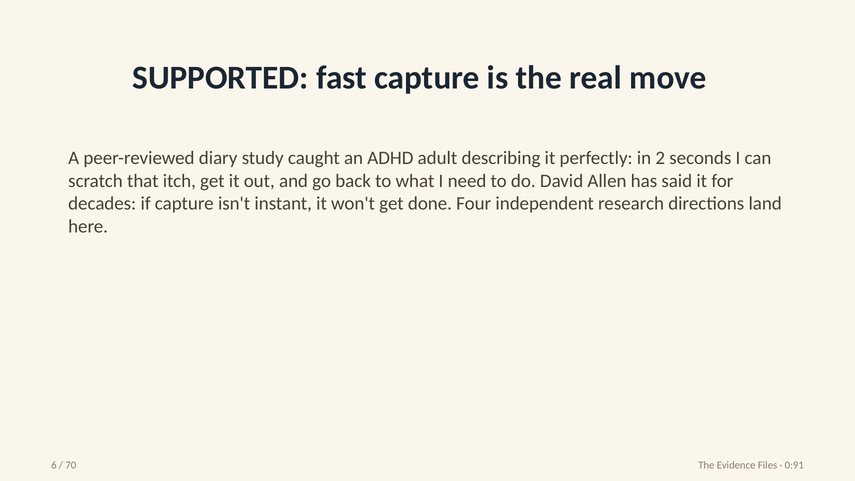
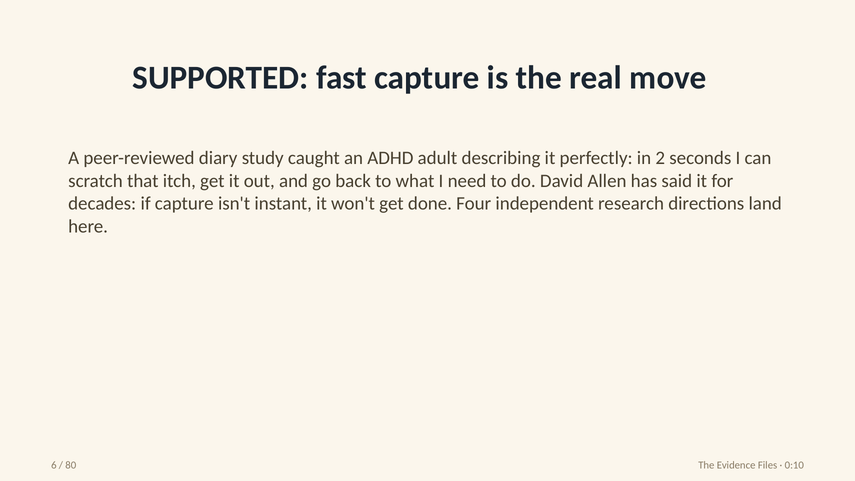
70: 70 -> 80 (71, 465)
0:91: 0:91 -> 0:10 (794, 465)
